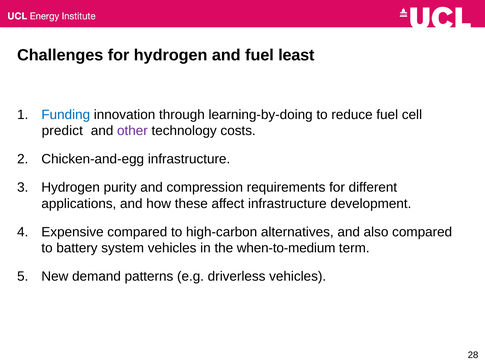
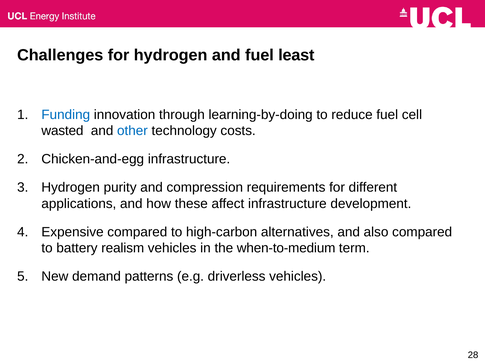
predict: predict -> wasted (62, 131)
other colour: purple -> blue (132, 131)
system: system -> realism (123, 248)
